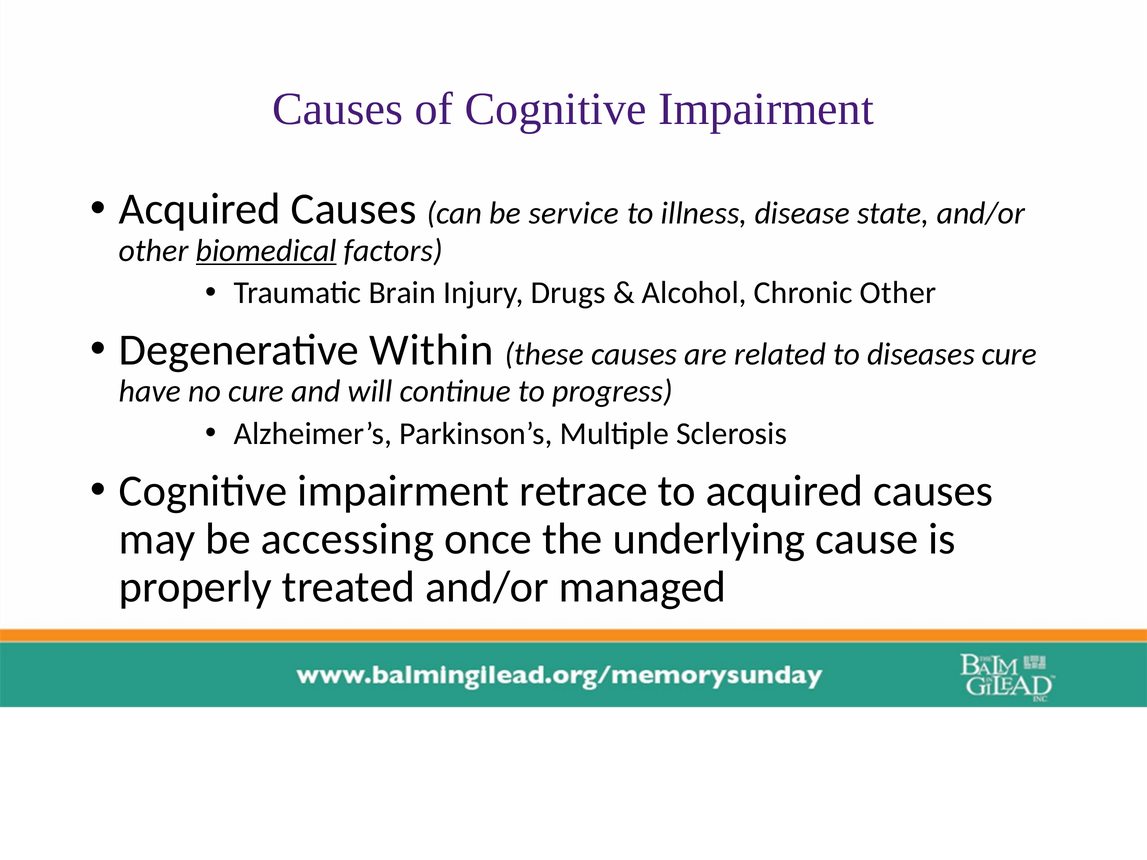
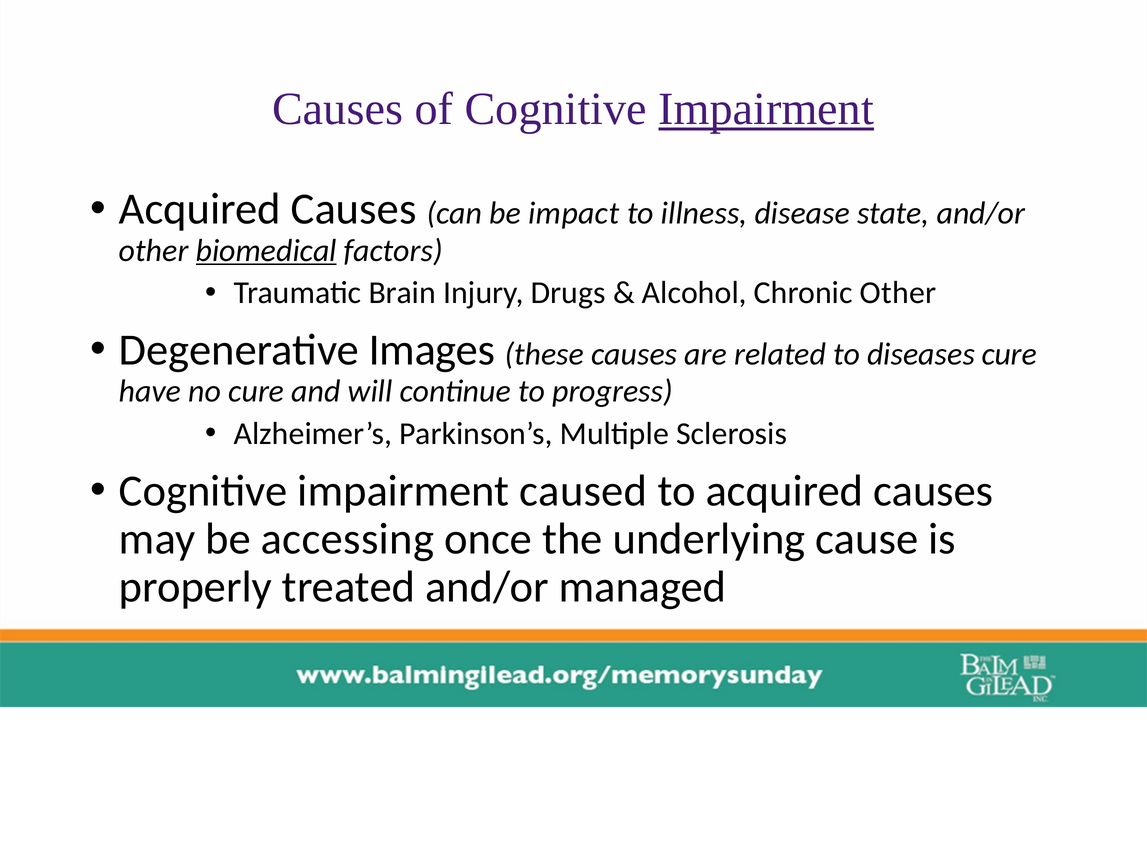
Impairment underline: none -> present (766, 109)
service: service -> impact (574, 213)
Within: Within -> Images (432, 350)
retrace: retrace -> caused (583, 491)
